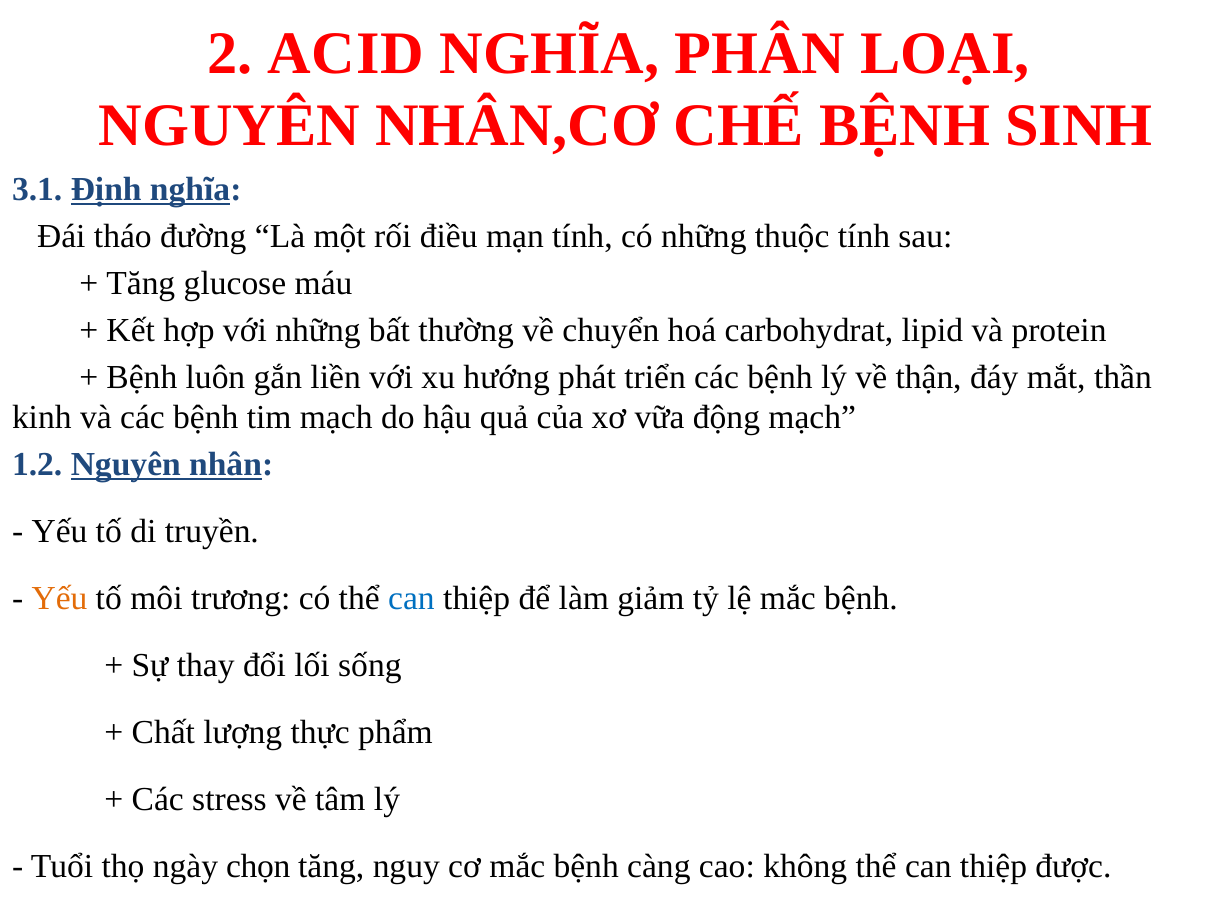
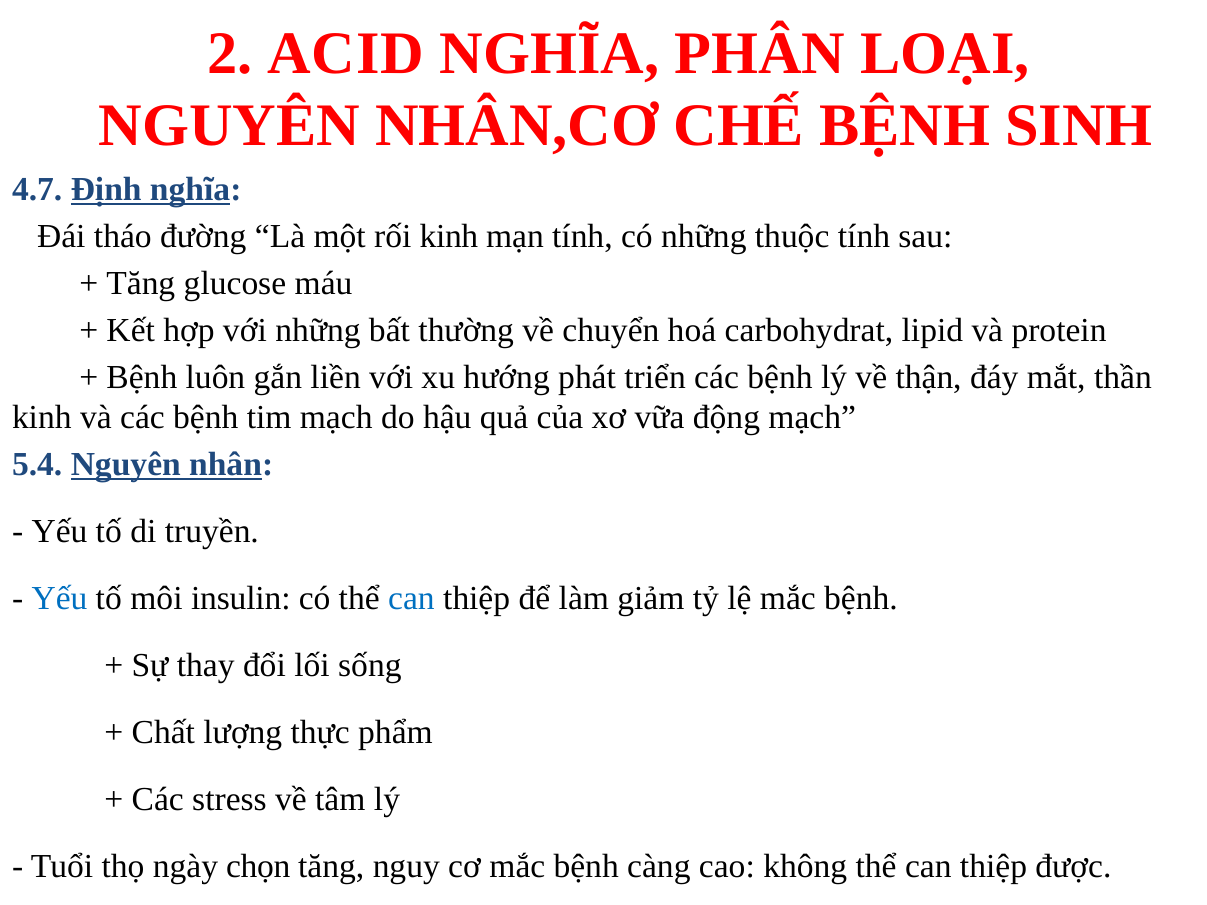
3.1: 3.1 -> 4.7 (37, 189)
rối điều: điều -> kinh (449, 236)
1.2: 1.2 -> 5.4 (37, 464)
Yếu colour: orange -> blue (60, 599)
trương: trương -> insulin (241, 599)
